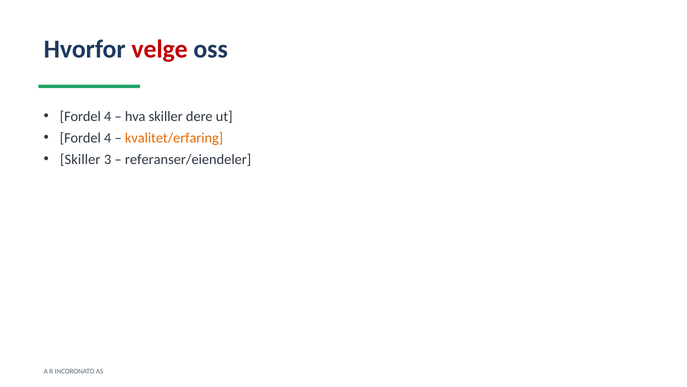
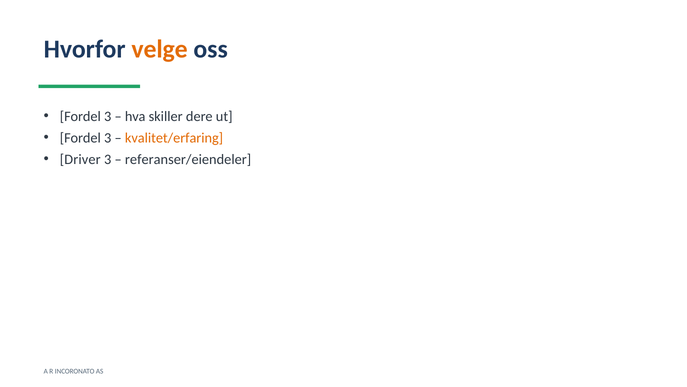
velge colour: red -> orange (160, 49)
4: 4 -> 3 (108, 116)
4: 4 -> 3 (108, 138)
Skiller: Skiller -> Driver (80, 159)
